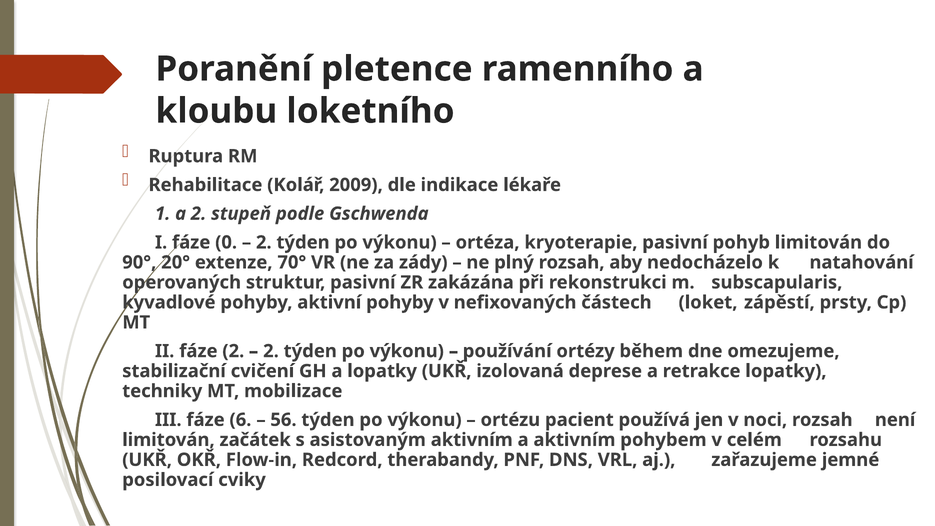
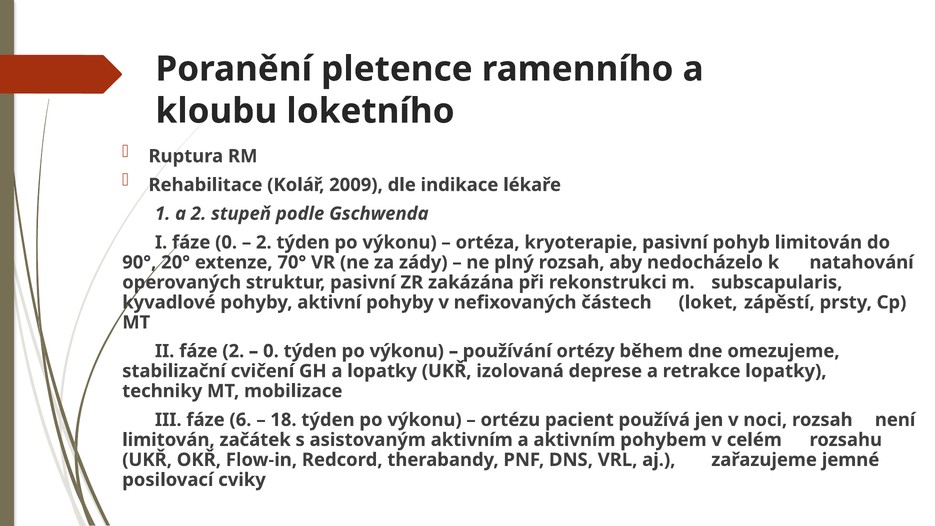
2: 2 -> 0 (271, 351)
56: 56 -> 18 (283, 420)
